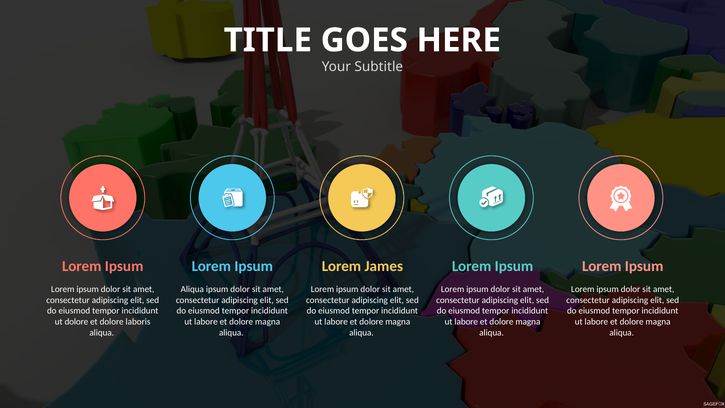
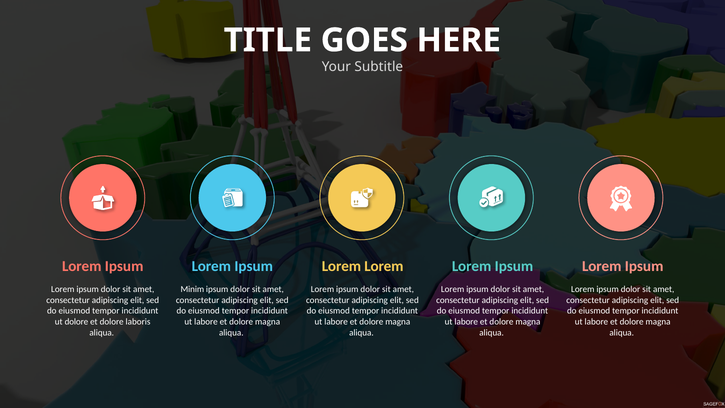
James: James -> Lorem (384, 266)
Aliqua: Aliqua -> Minim (192, 289)
